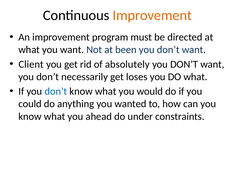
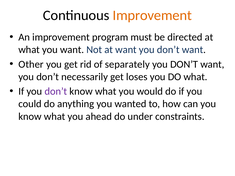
at been: been -> want (126, 50)
Client: Client -> Other (31, 64)
absolutely: absolutely -> separately (127, 64)
don’t colour: blue -> purple (56, 91)
